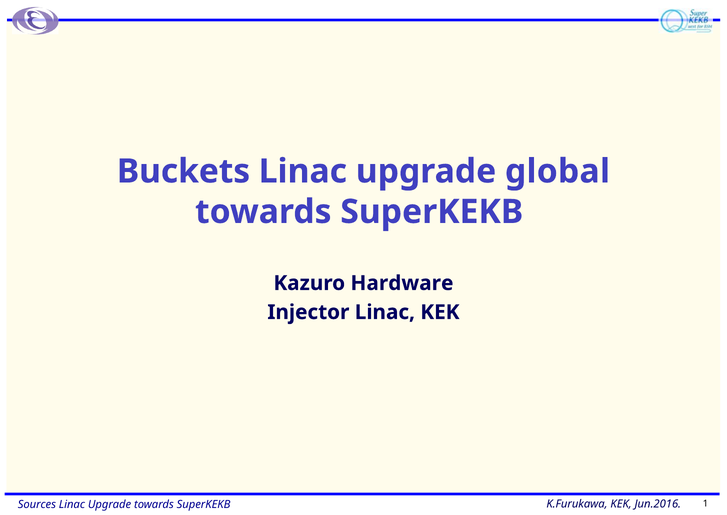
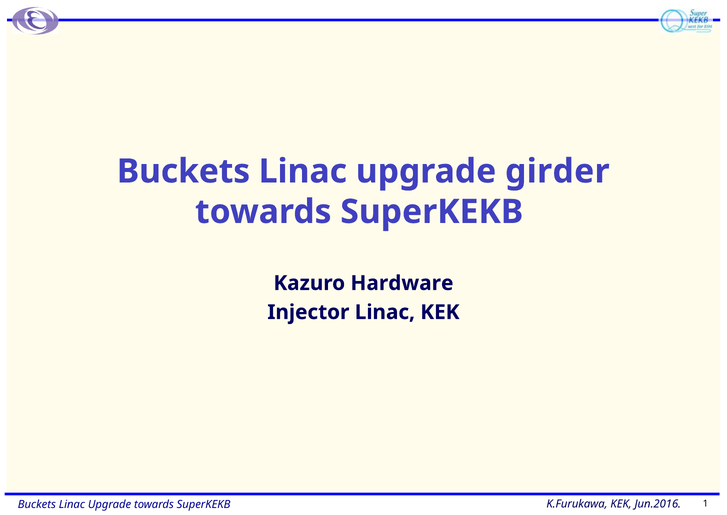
global: global -> girder (557, 171)
Sources: Sources -> Buckets (37, 504)
